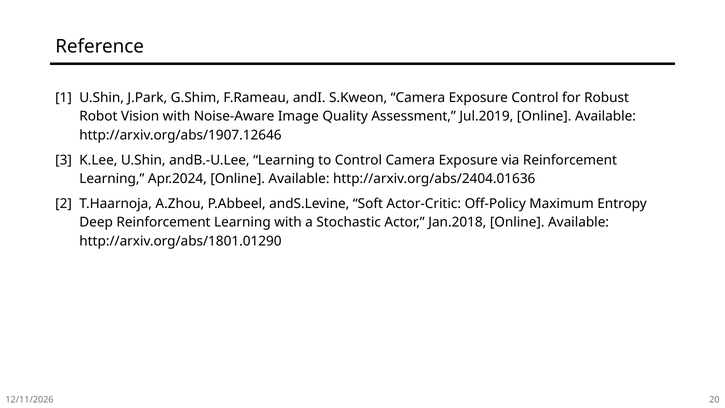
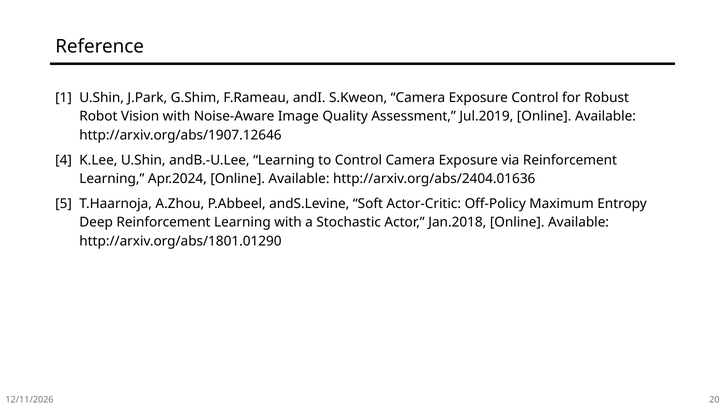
3: 3 -> 4 (64, 160)
2: 2 -> 5 (64, 203)
